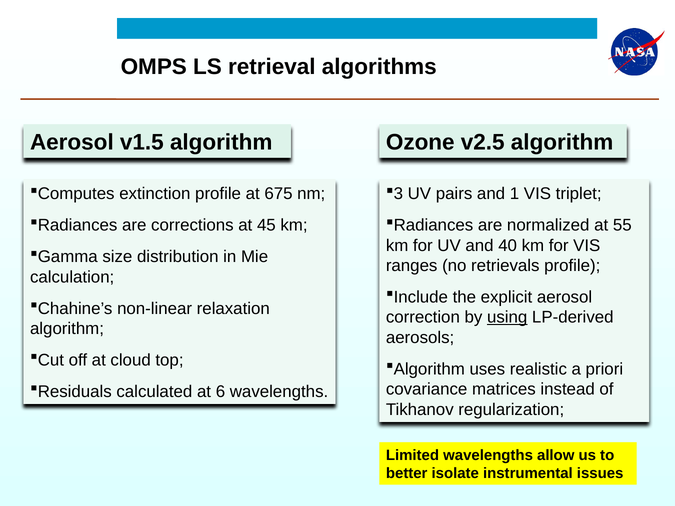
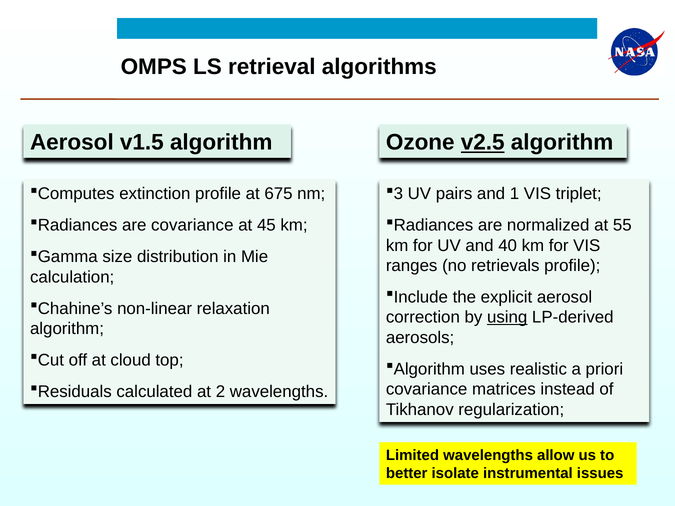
v2.5 underline: none -> present (483, 143)
are corrections: corrections -> covariance (192, 225)
6: 6 -> 2 (220, 392)
